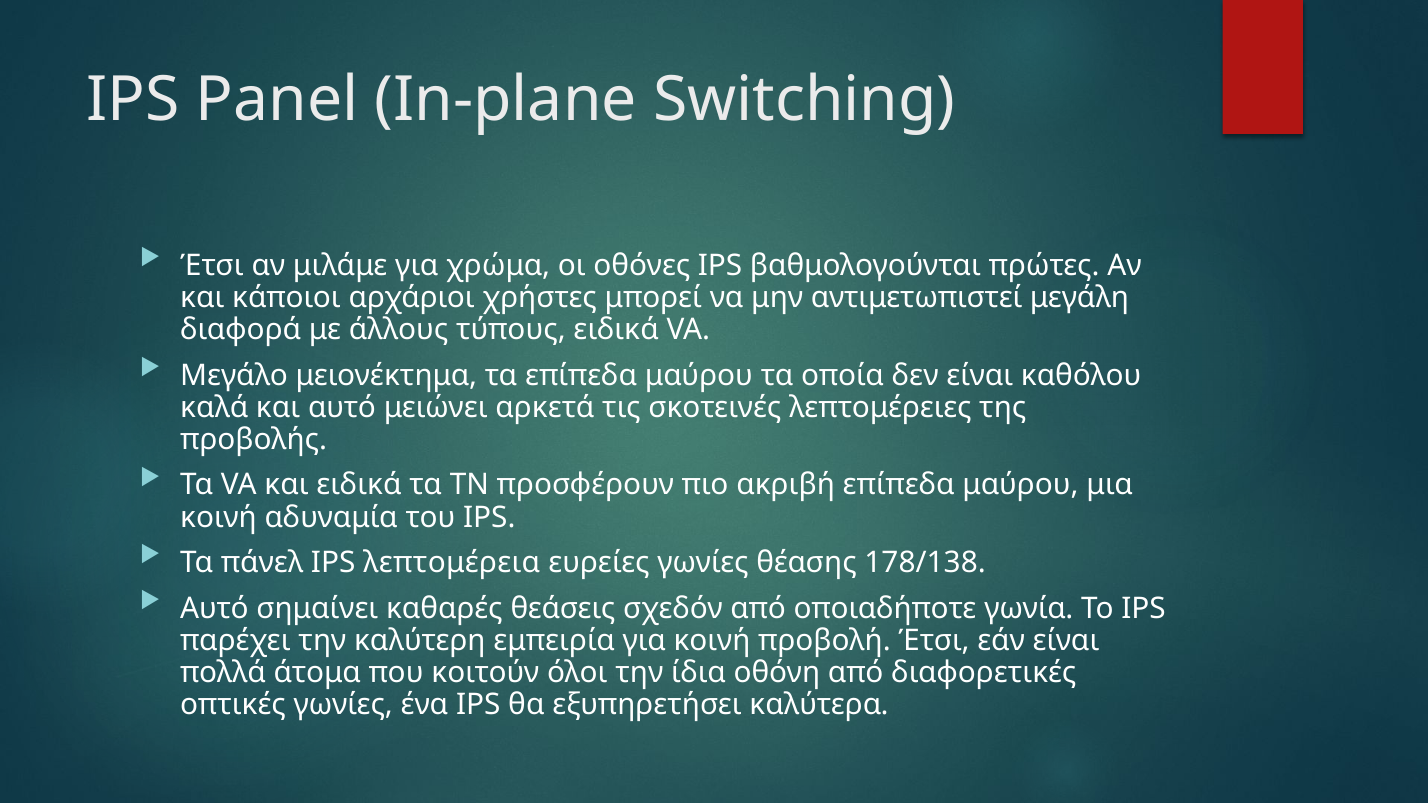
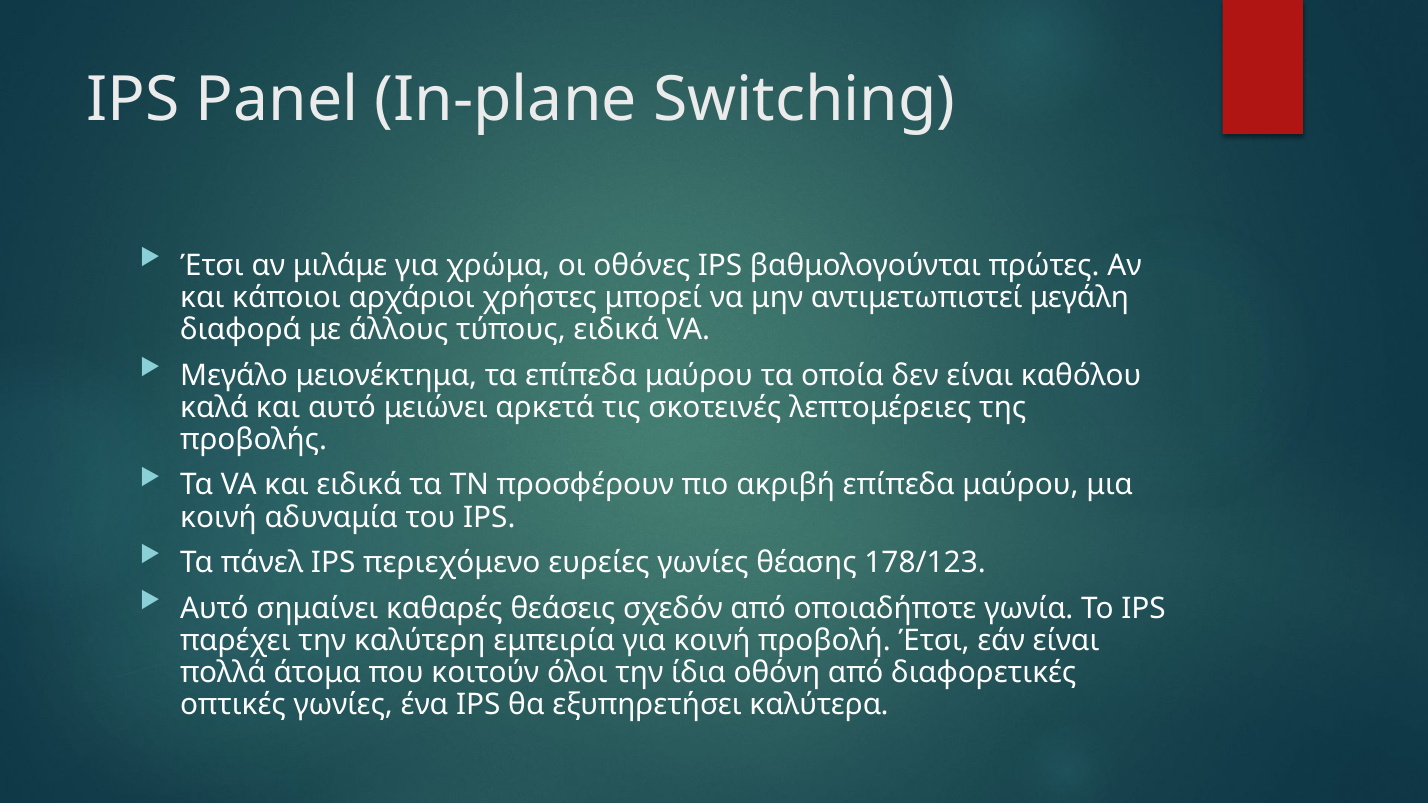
λεπτομέρεια: λεπτομέρεια -> περιεχόμενο (452, 563)
178/138: 178/138 -> 178/123 (925, 563)
